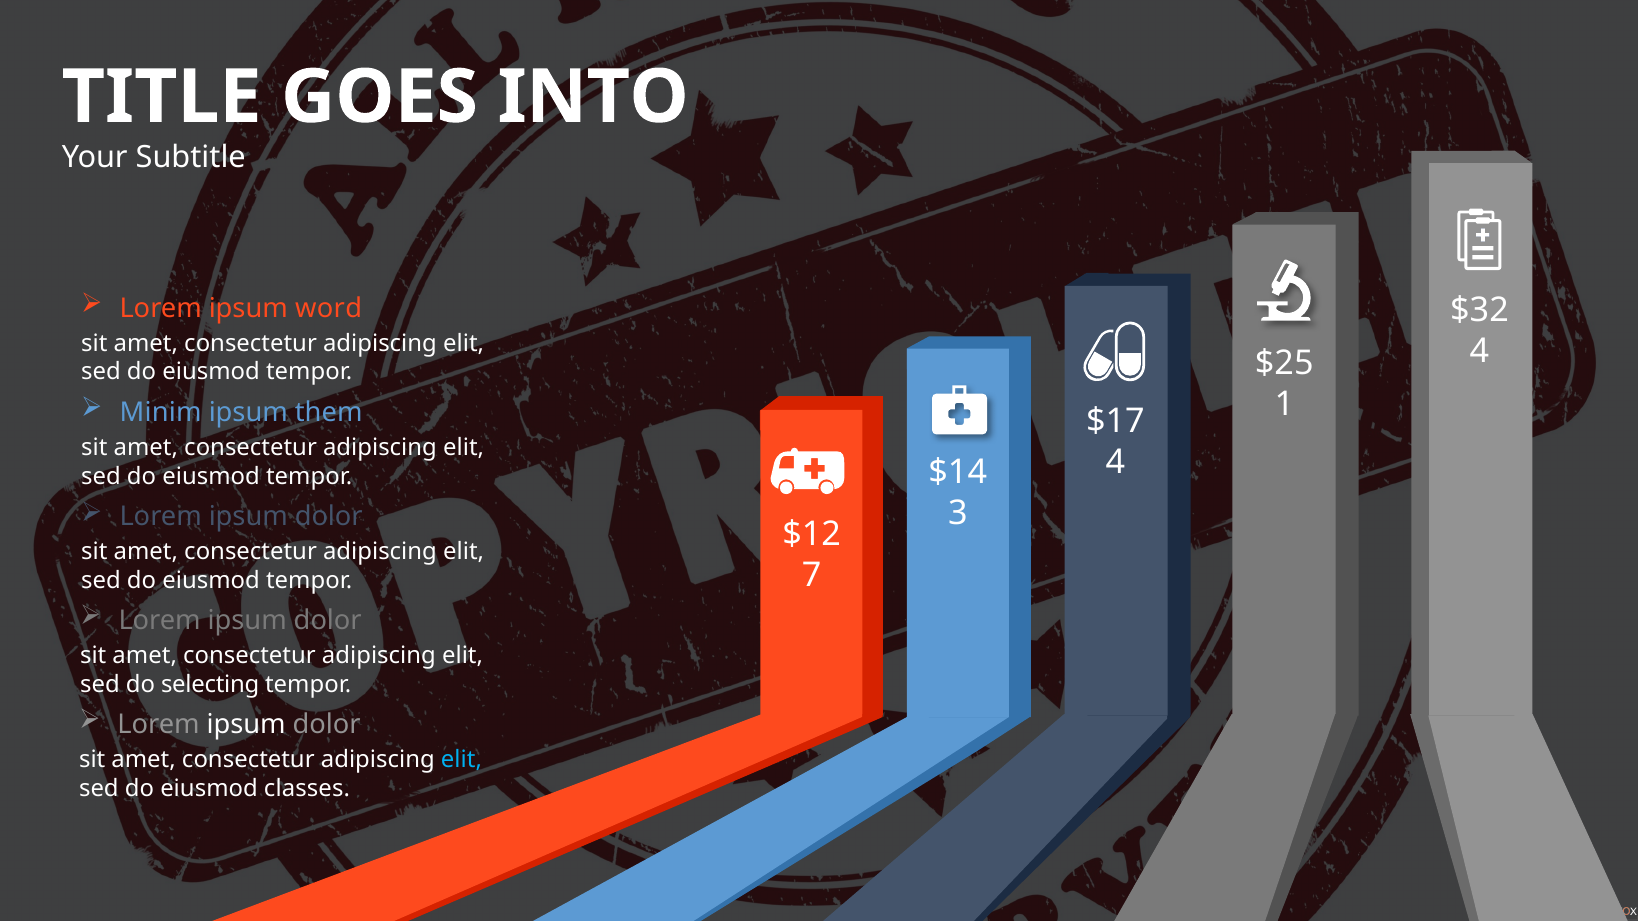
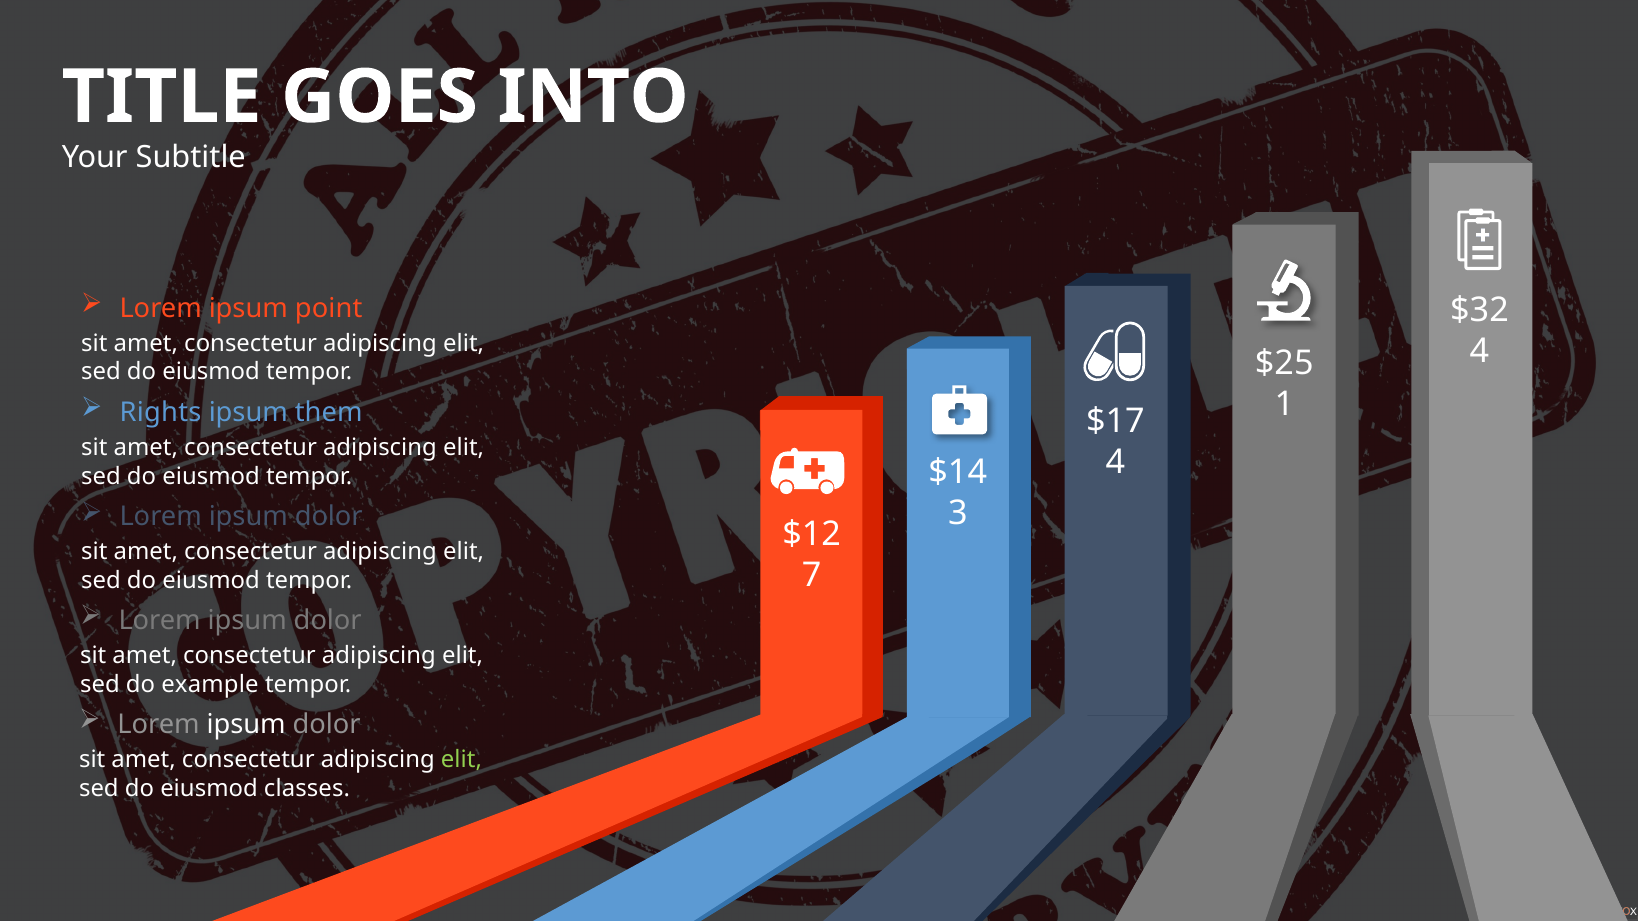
word: word -> point (329, 308)
Minim: Minim -> Rights (161, 413)
selecting: selecting -> example (210, 684)
elit colour: light blue -> light green (461, 760)
